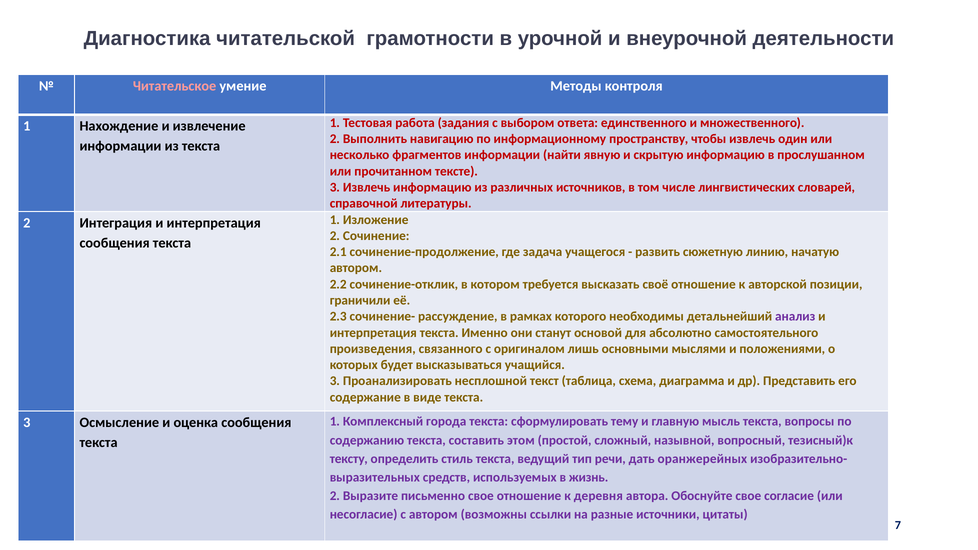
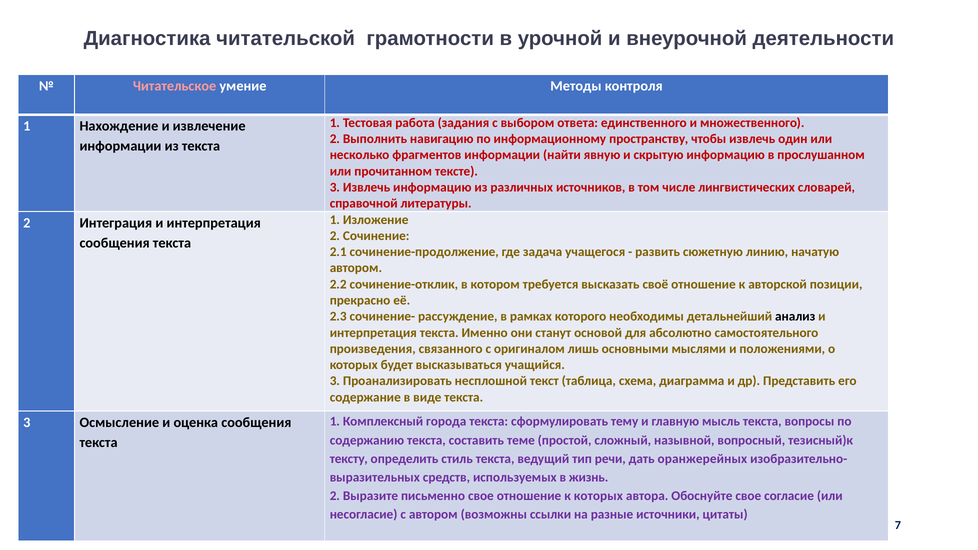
граничили: граничили -> прекрасно (360, 300)
анализ colour: purple -> black (795, 317)
этом: этом -> теме (521, 440)
к деревня: деревня -> которых (598, 496)
